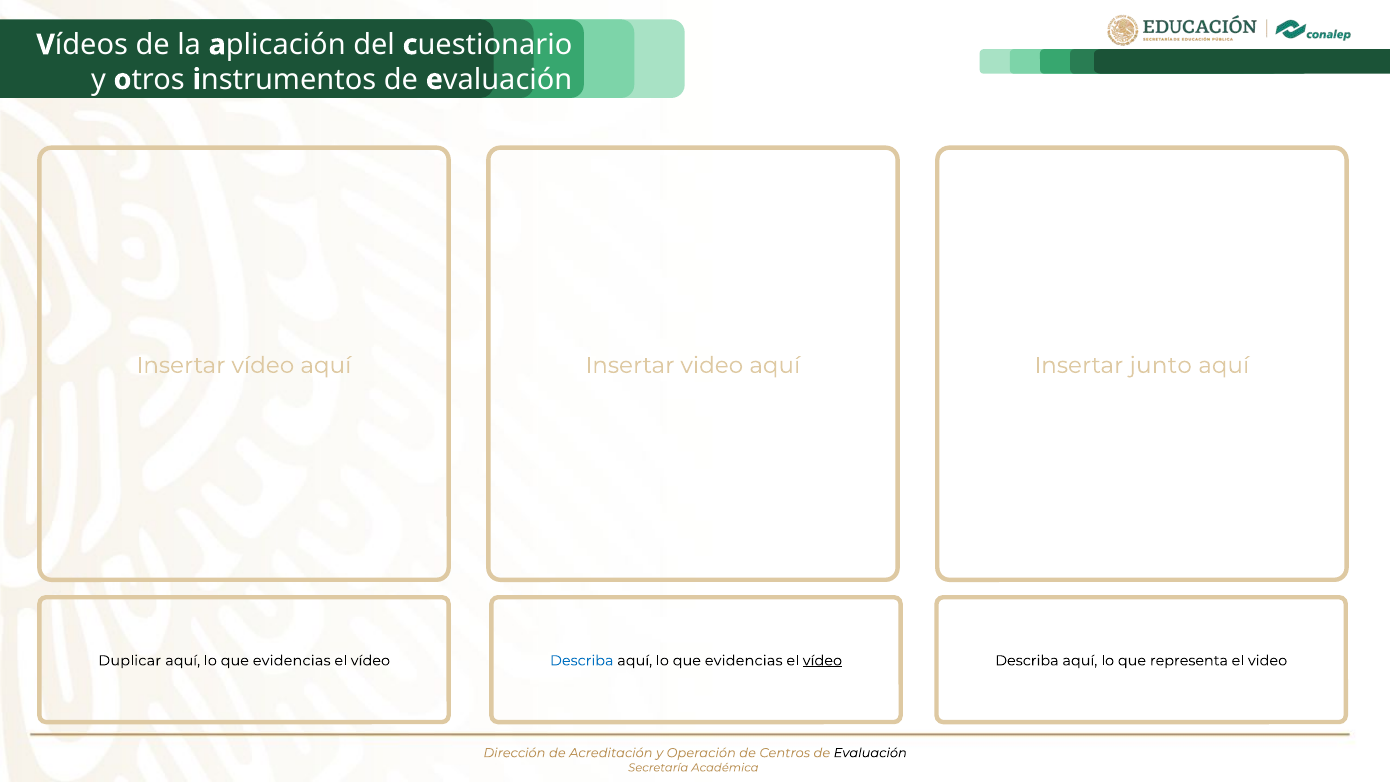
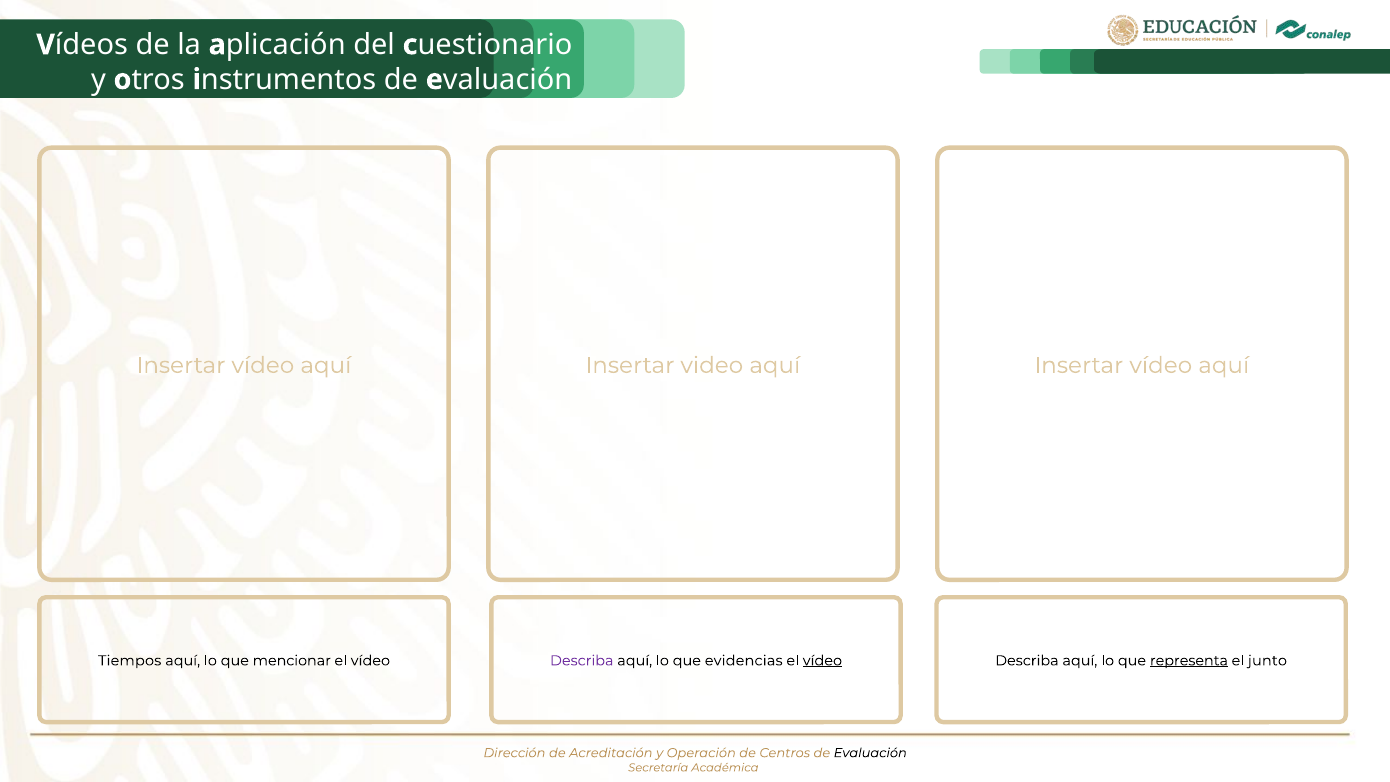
aquí Insertar junto: junto -> vídeo (1161, 365)
Duplicar: Duplicar -> Tiempos (130, 661)
evidencias: evidencias -> mencionar (292, 661)
Describa colour: blue -> purple (582, 661)
representa underline: none -> present (1189, 661)
el video: video -> junto (1267, 661)
